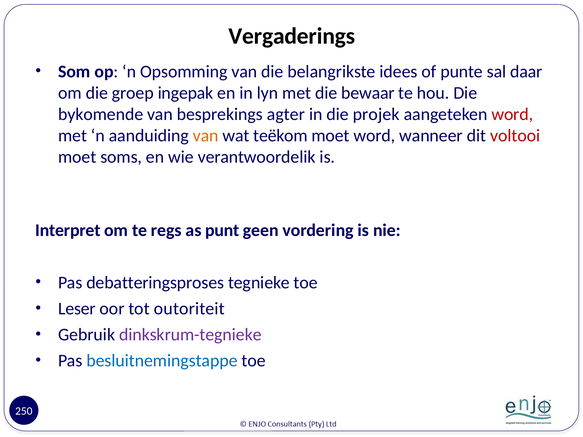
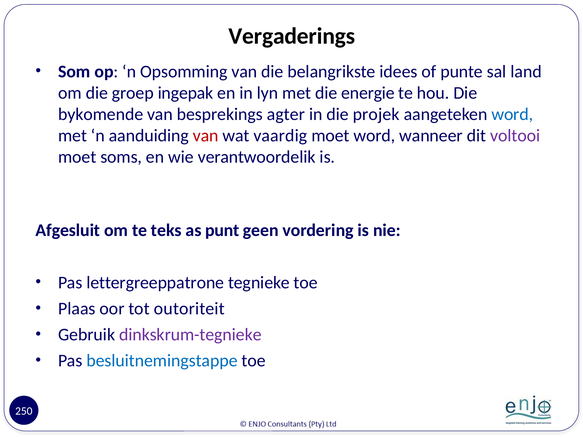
daar: daar -> land (526, 72)
bewaar: bewaar -> energie (368, 93)
word colour: red -> blue (512, 114)
van colour: orange -> red (206, 136)
teëkom: teëkom -> vaardig (280, 136)
voltooi colour: red -> purple (515, 136)
Interpret: Interpret -> Afgesluit (68, 231)
regs: regs -> teks (166, 231)
debatteringsproses: debatteringsproses -> lettergreeppatrone (155, 283)
Leser: Leser -> Plaas (77, 309)
